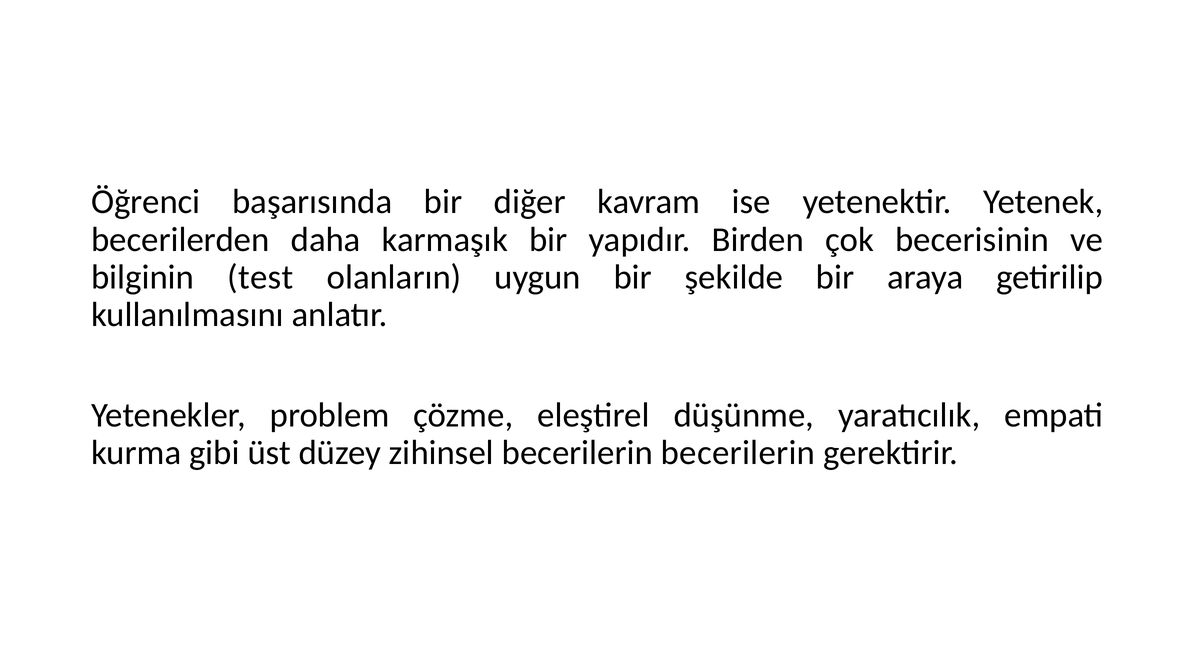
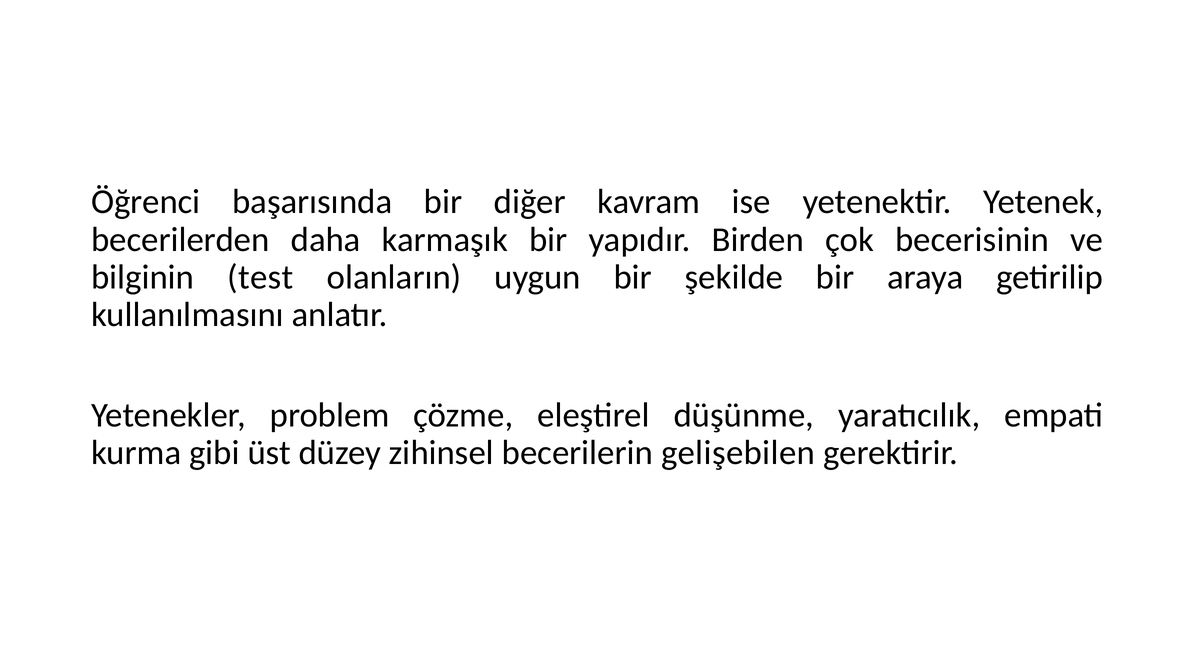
becerilerin becerilerin: becerilerin -> gelişebilen (738, 453)
